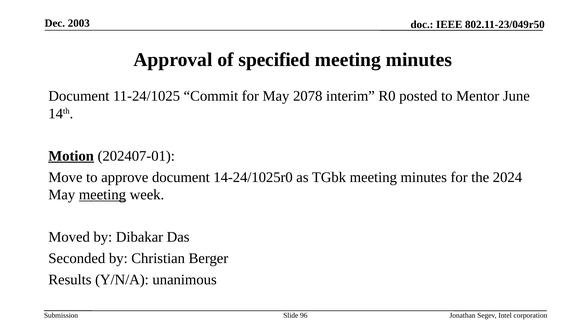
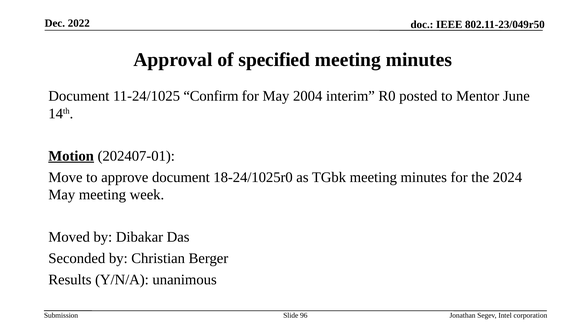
2003: 2003 -> 2022 (79, 23)
Commit: Commit -> Confirm (211, 96)
2078: 2078 -> 2004 (308, 96)
14-24/1025r0: 14-24/1025r0 -> 18-24/1025r0 (253, 178)
meeting underline: present -> none (102, 195)
